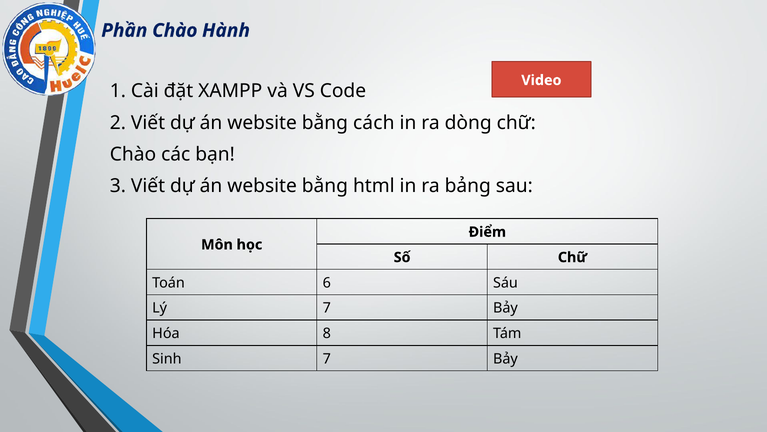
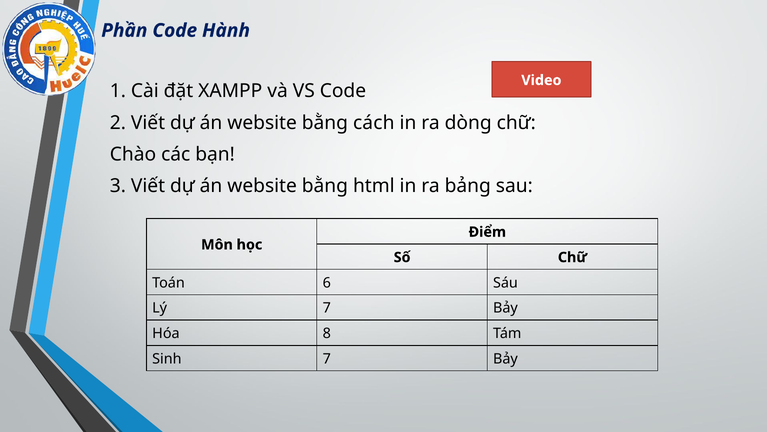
Phần Chào: Chào -> Code (175, 30)
